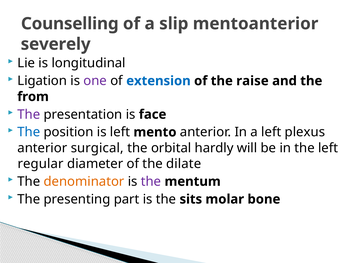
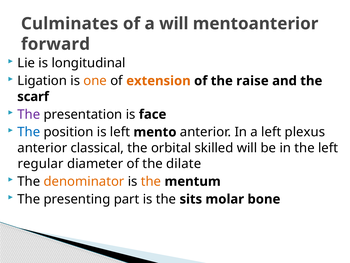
Counselling: Counselling -> Culminates (70, 24)
a slip: slip -> will (174, 24)
severely: severely -> forward (55, 44)
one colour: purple -> orange (95, 81)
extension colour: blue -> orange (158, 81)
from: from -> scarf (33, 96)
surgical: surgical -> classical (97, 148)
hardly: hardly -> skilled (214, 148)
the colour: purple -> orange (151, 181)
